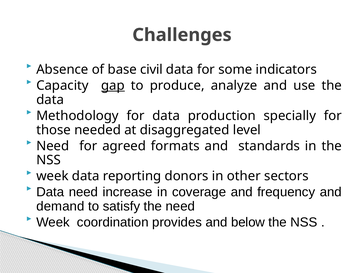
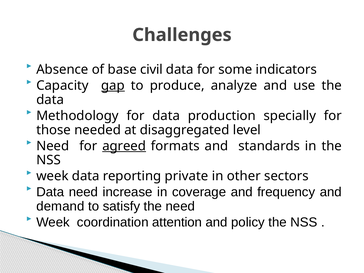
agreed underline: none -> present (124, 146)
donors: donors -> private (187, 176)
provides: provides -> attention (177, 222)
below: below -> policy (248, 222)
